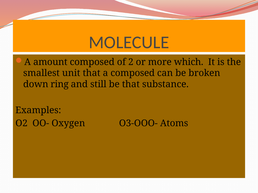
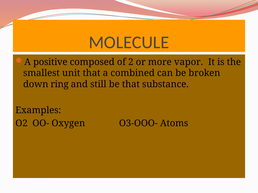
amount: amount -> positive (50, 62)
which: which -> vapor (189, 62)
a composed: composed -> combined (133, 73)
